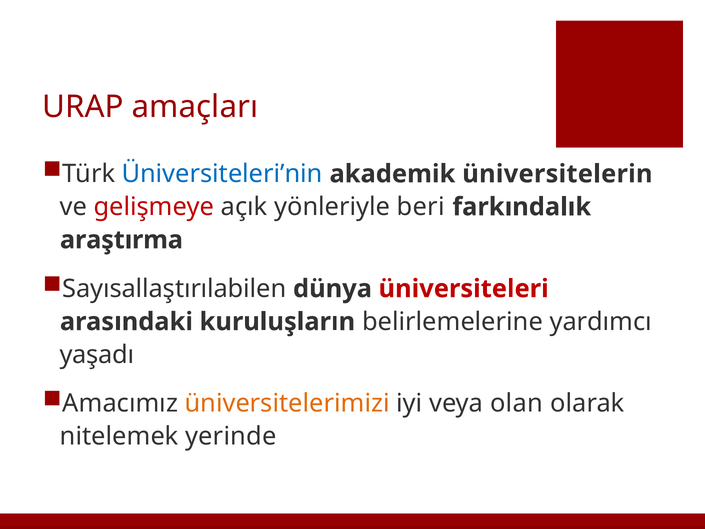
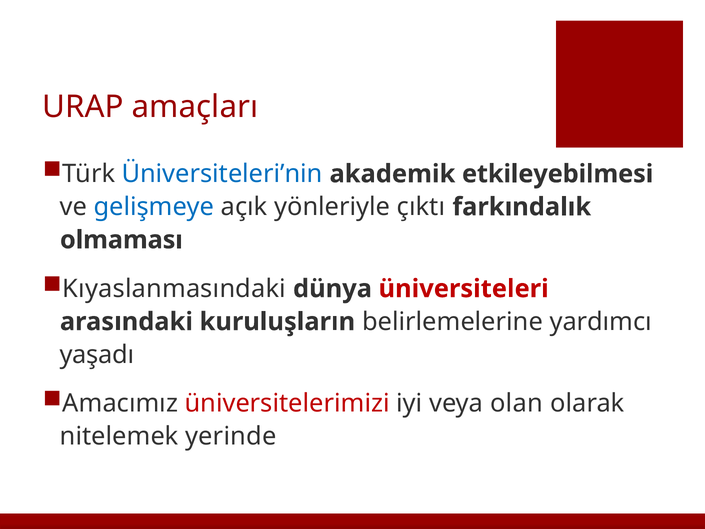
üniversitelerin: üniversitelerin -> etkileyebilmesi (558, 174)
gelişmeye colour: red -> blue (154, 207)
beri: beri -> çıktı (421, 207)
araştırma: araştırma -> olmaması (121, 240)
Sayısallaştırılabilen: Sayısallaştırılabilen -> Kıyaslanmasındaki (174, 289)
üniversitelerimizi colour: orange -> red (287, 403)
